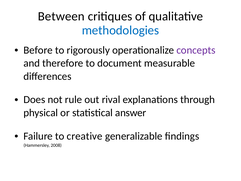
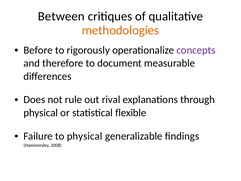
methodologies colour: blue -> orange (120, 30)
answer: answer -> flexible (131, 113)
to creative: creative -> physical (85, 136)
